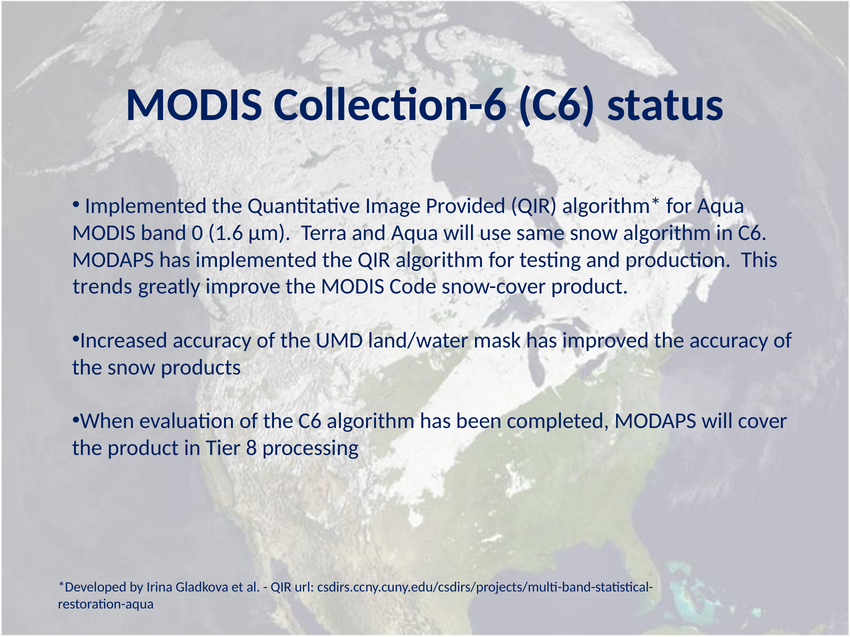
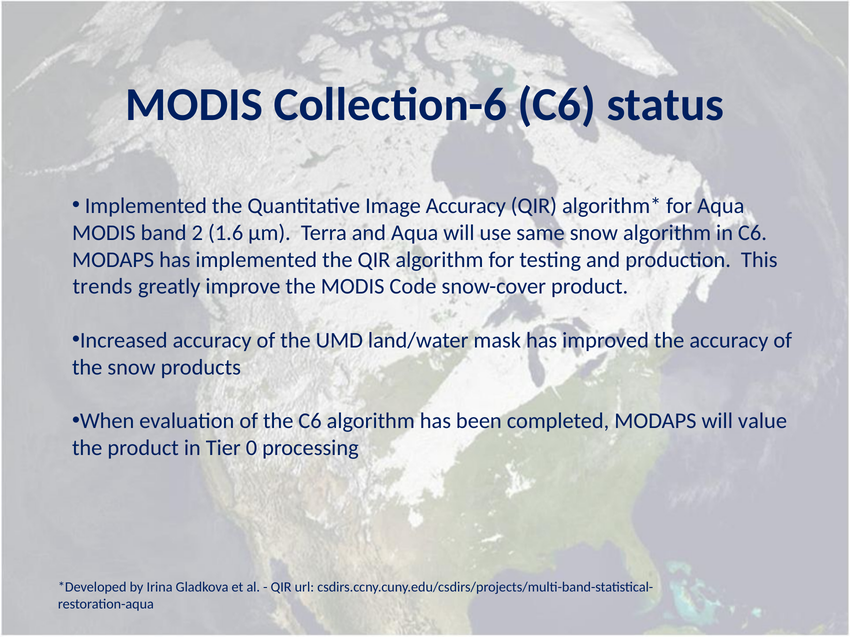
Image Provided: Provided -> Accuracy (466, 206)
0: 0 -> 2 (197, 233)
cover: cover -> value (763, 421)
8: 8 -> 0 (252, 448)
